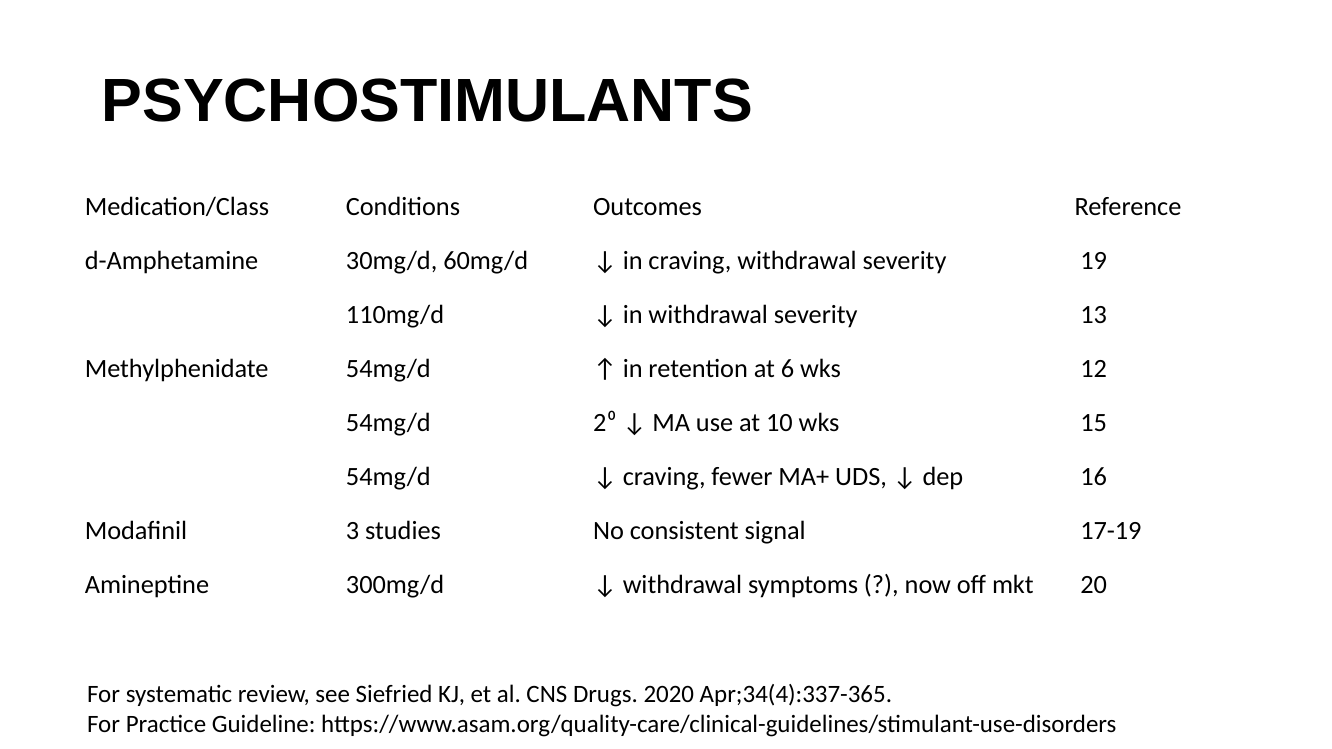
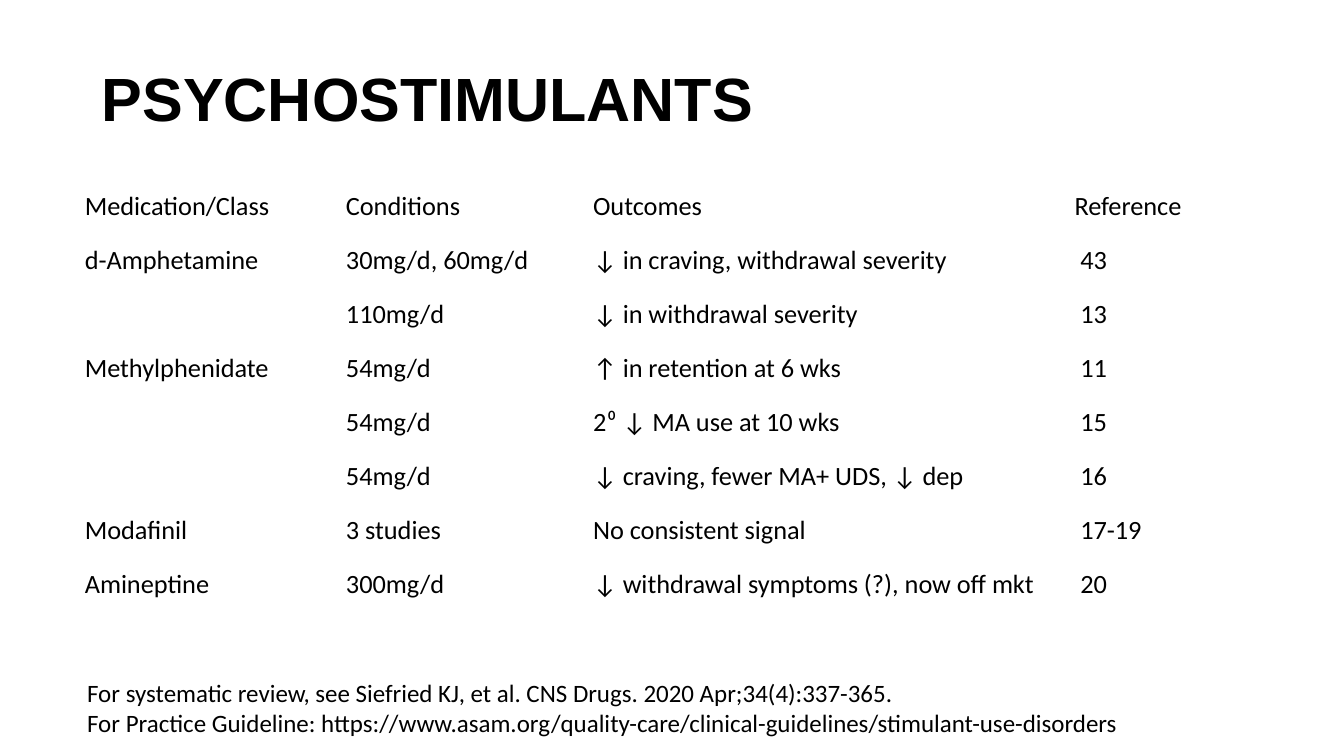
19: 19 -> 43 (1094, 261)
12: 12 -> 11 (1094, 369)
